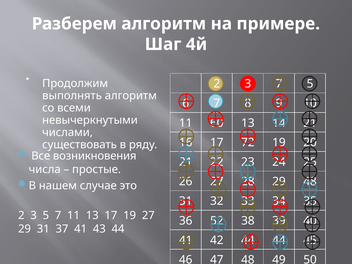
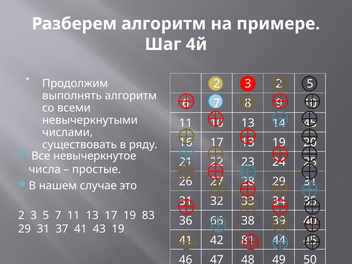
3 7: 7 -> 2 (279, 84)
11 60: 60 -> 10 (217, 123)
14 21: 21 -> 45 (310, 123)
17 72: 72 -> 13 (248, 142)
возникновения: возникновения -> невычеркнутое (95, 156)
28 29 48: 48 -> 31 (310, 182)
19 27: 27 -> 83 (148, 215)
52: 52 -> 66 (217, 221)
43 44: 44 -> 19 (118, 229)
42 44: 44 -> 81 (248, 240)
